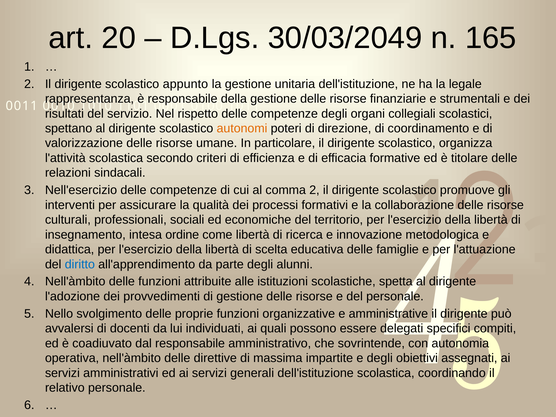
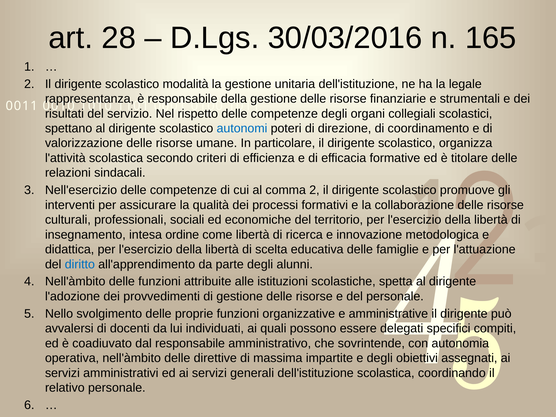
20: 20 -> 28 (119, 38)
30/03/2049: 30/03/2049 -> 30/03/2016 (345, 38)
appunto: appunto -> modalità (186, 84)
autonomi colour: orange -> blue (242, 128)
